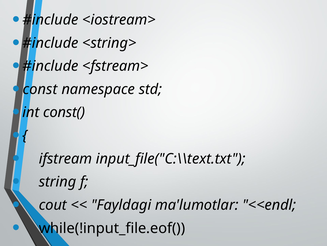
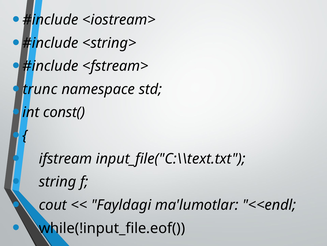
const: const -> trunc (40, 89)
